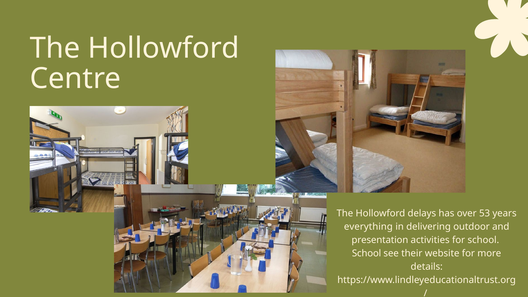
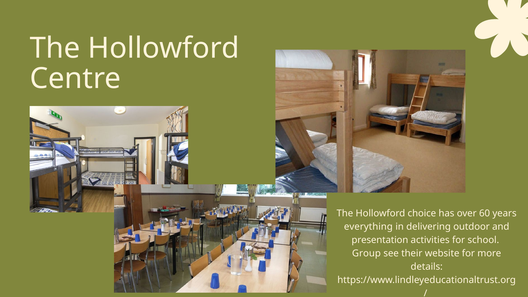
delays: delays -> choice (422, 213)
53: 53 -> 60 (485, 213)
School: School -> Group (366, 253)
